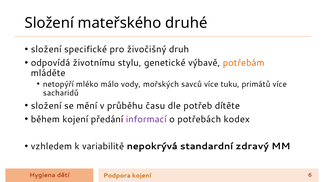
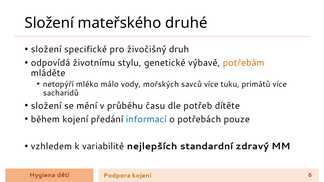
informací colour: purple -> blue (146, 119)
kodex: kodex -> pouze (237, 119)
nepokrývá: nepokrývá -> nejlepších (152, 146)
